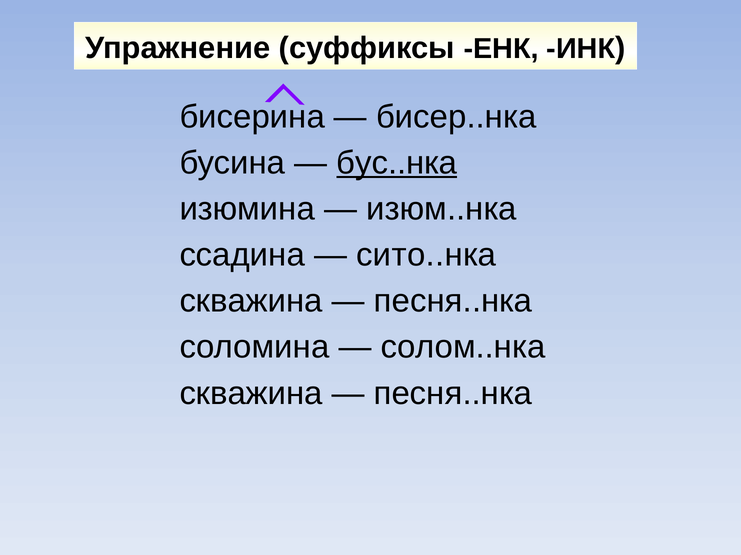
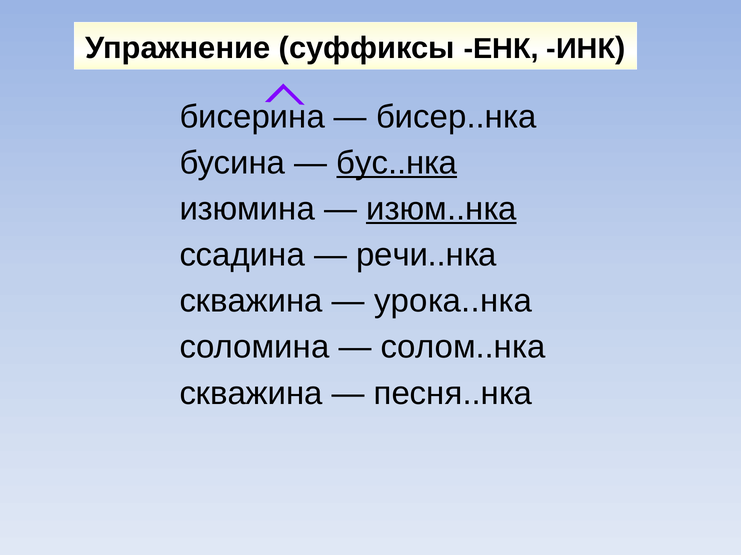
изюм..нка underline: none -> present (441, 209)
сито..нка: сито..нка -> речи..нка (426, 255)
песня..нка: песня..нка -> урока..нка (453, 301)
